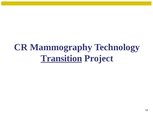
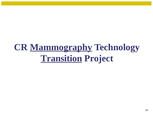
Mammography underline: none -> present (61, 47)
